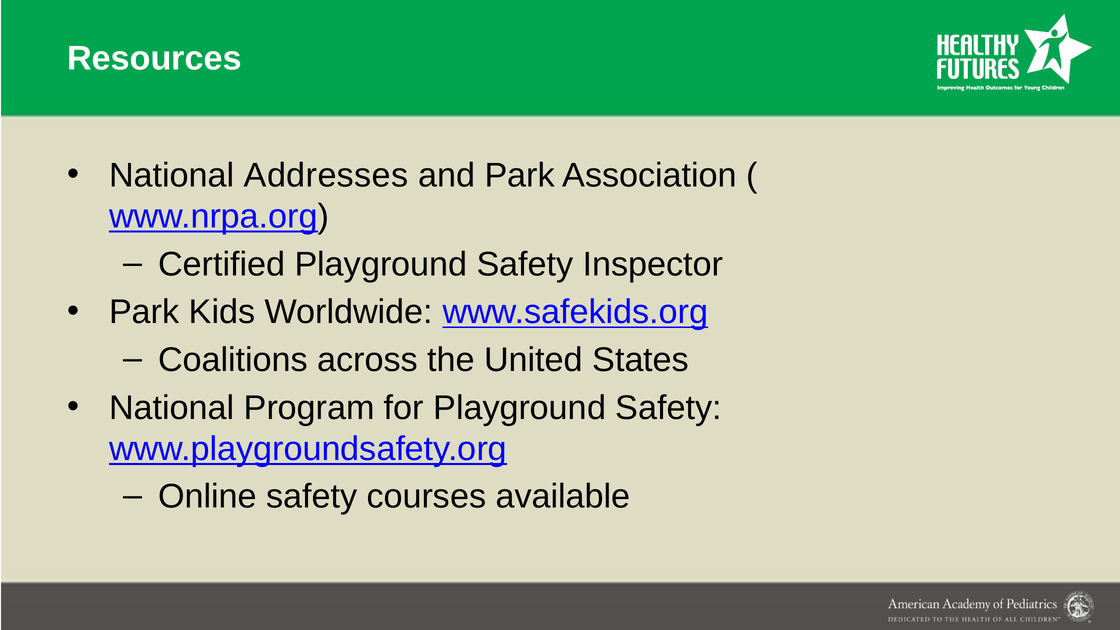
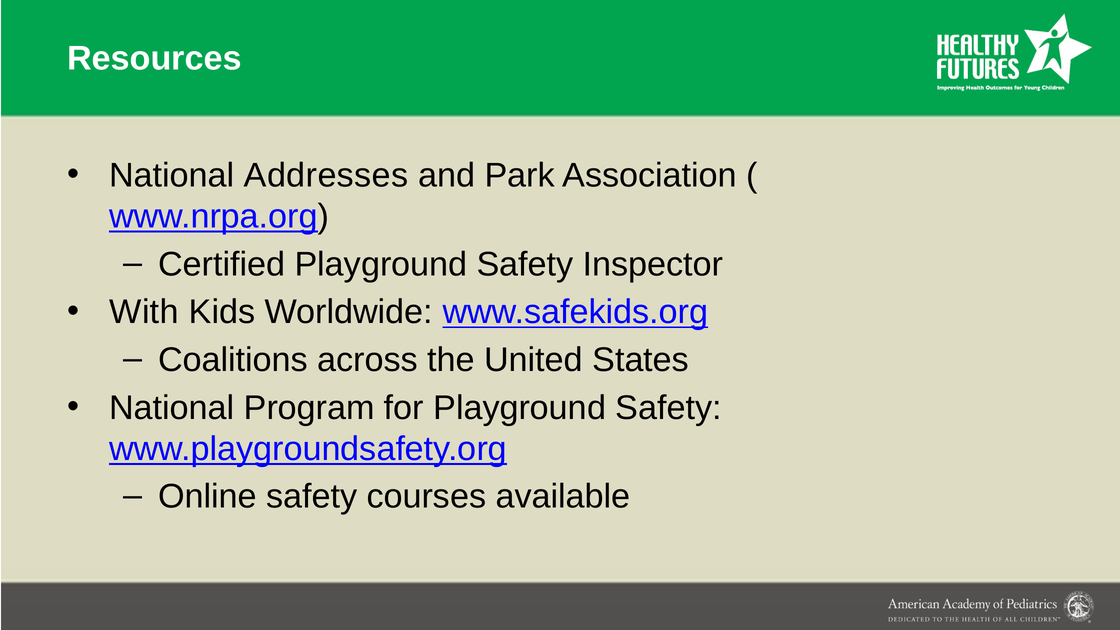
Park: Park -> With (144, 312)
